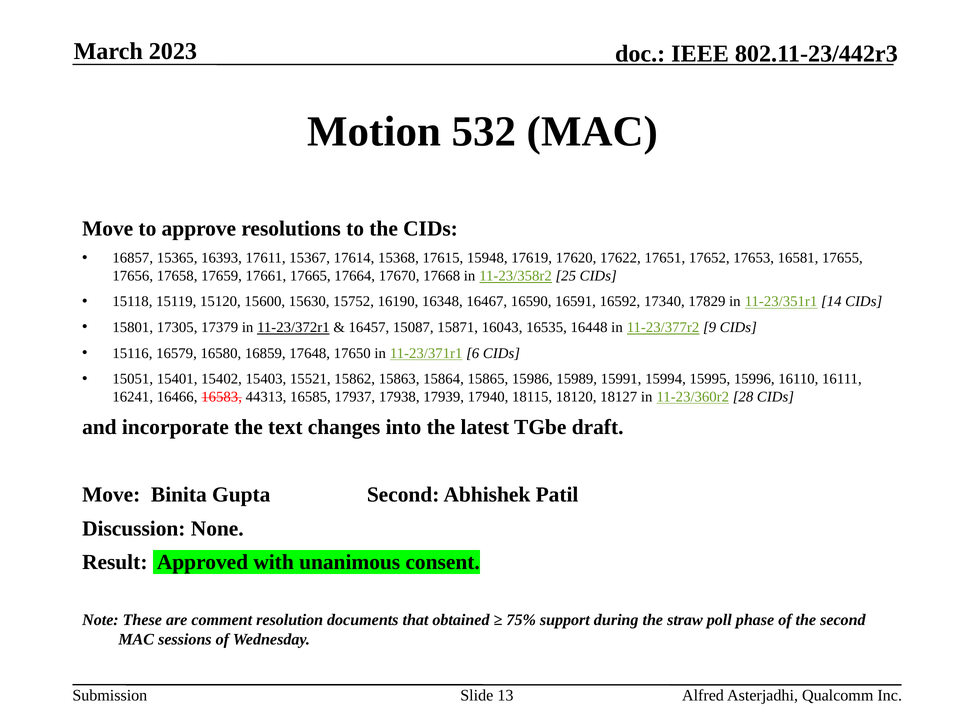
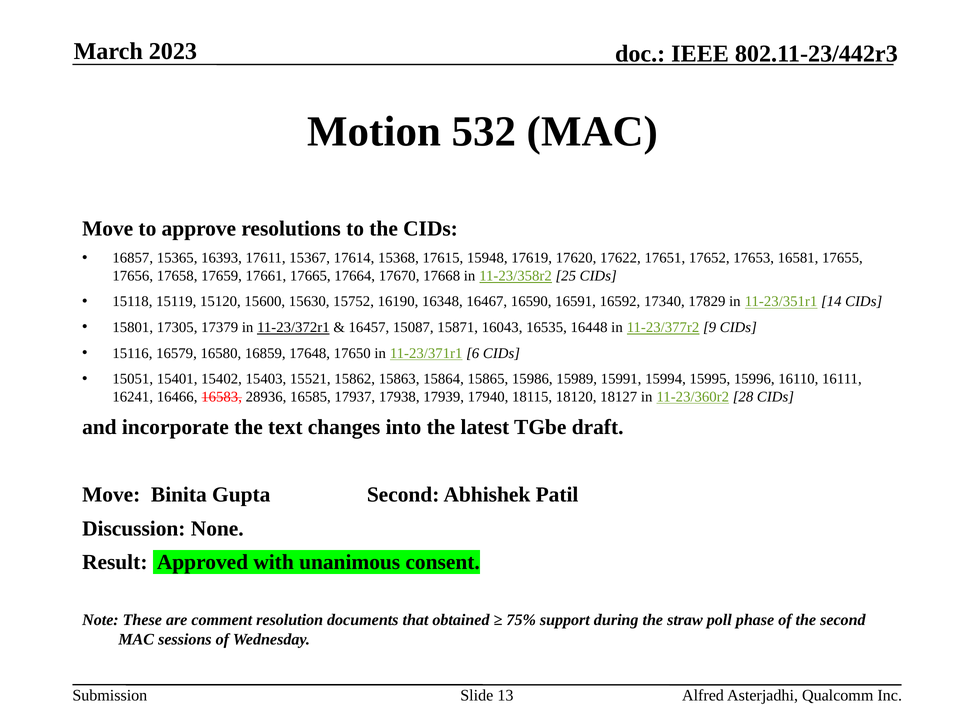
44313: 44313 -> 28936 (266, 396)
